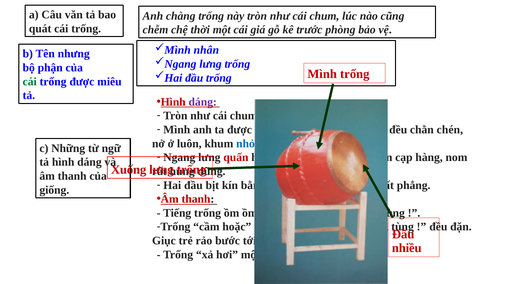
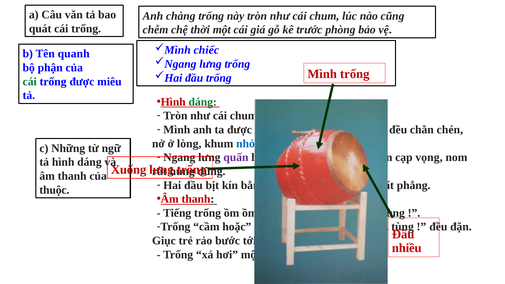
nhân: nhân -> chiếc (206, 50)
nhưng: nhưng -> quanh (74, 54)
dáng colour: purple -> green (203, 102)
luôn: luôn -> lòng (189, 144)
quấn colour: red -> purple (236, 157)
hàng: hàng -> vọng (429, 157)
giống: giống -> thuộc (54, 190)
